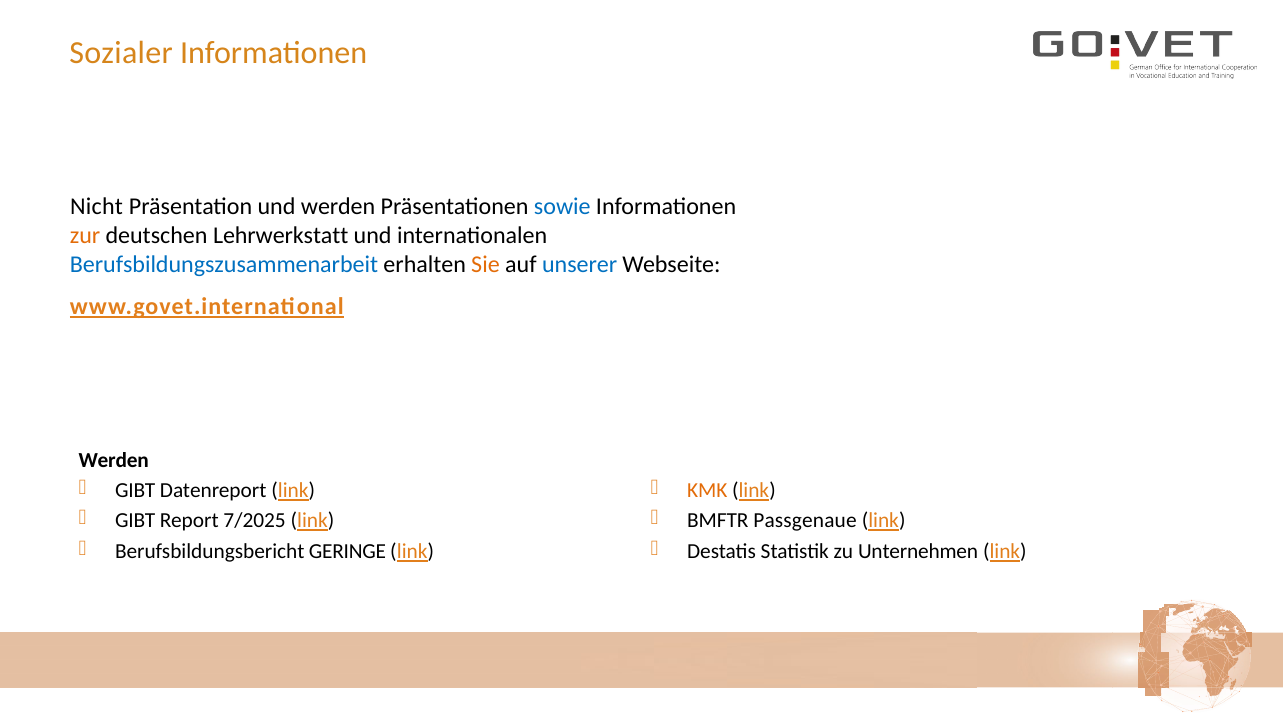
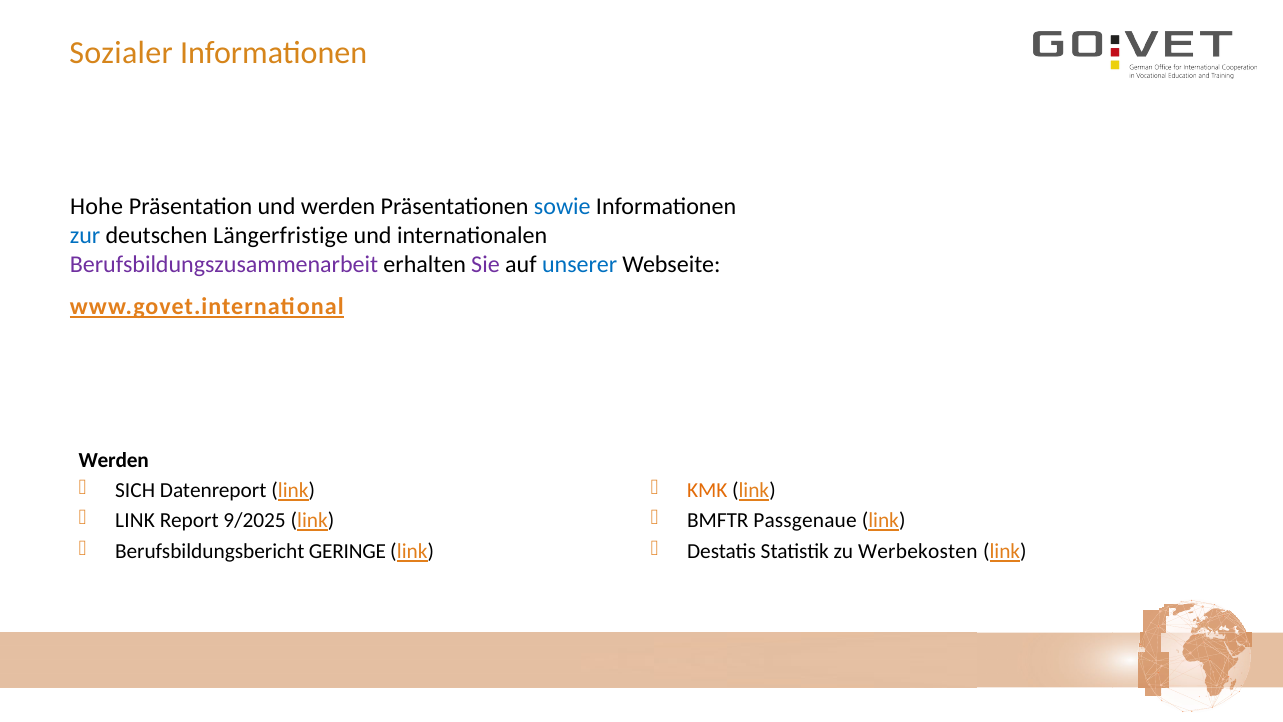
Nicht: Nicht -> Hohe (97, 206)
zur colour: orange -> blue (85, 235)
Lehrwerkstatt: Lehrwerkstatt -> Längerfristige (281, 235)
Berufsbildungszusammenarbeit colour: blue -> purple (224, 264)
Sie colour: orange -> purple (486, 264)
GIBT: GIBT -> SICH (135, 490)
GIBT: GIBT -> LINK (135, 521)
7/2025: 7/2025 -> 9/2025 (255, 521)
Unternehmen: Unternehmen -> Werbekosten (918, 551)
